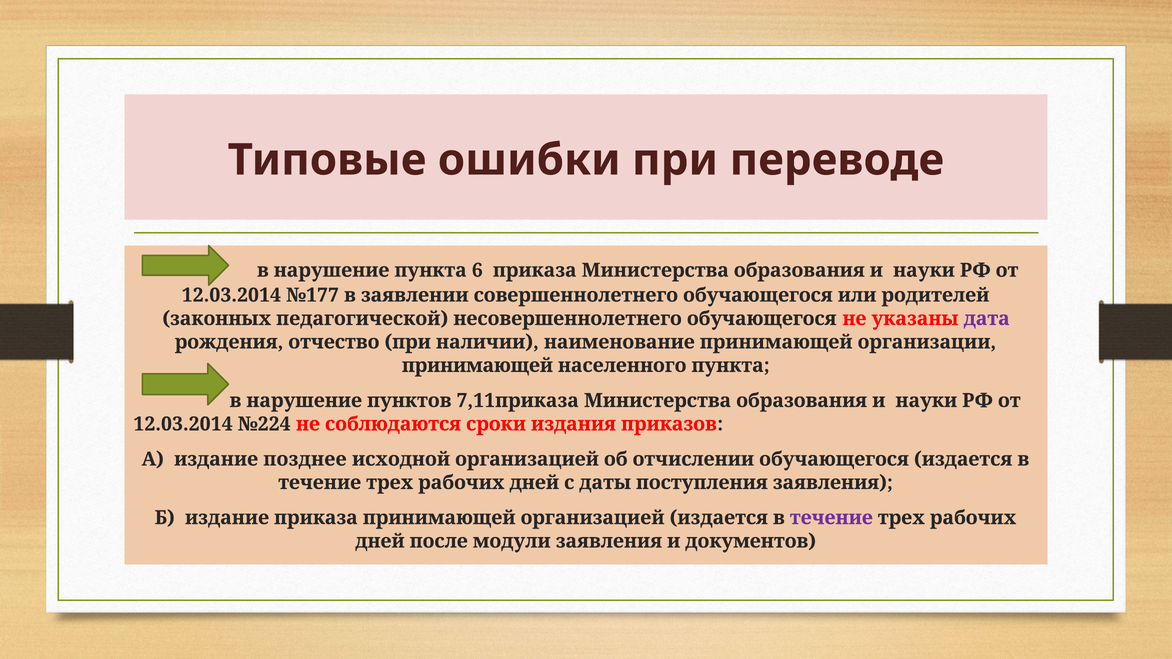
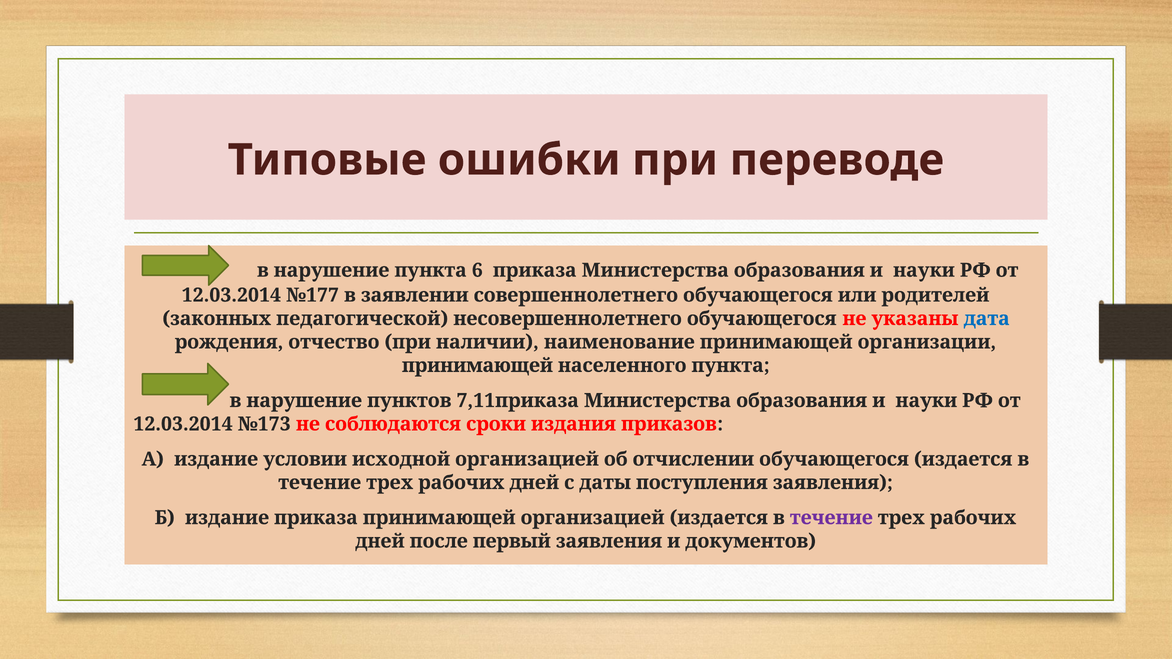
дата colour: purple -> blue (987, 319)
№224: №224 -> №173 (264, 424)
позднее: позднее -> условии (305, 459)
модули: модули -> первый (512, 541)
